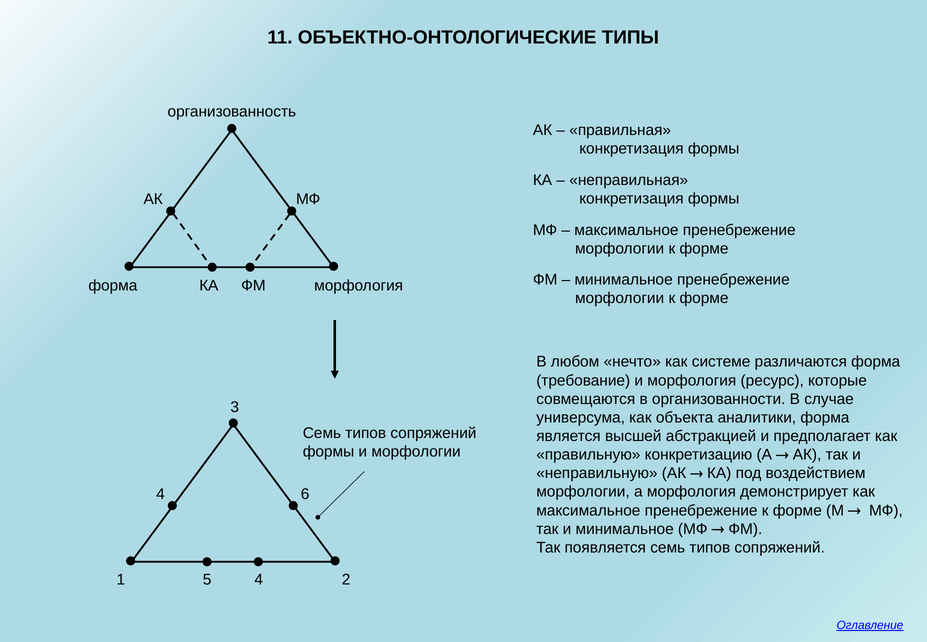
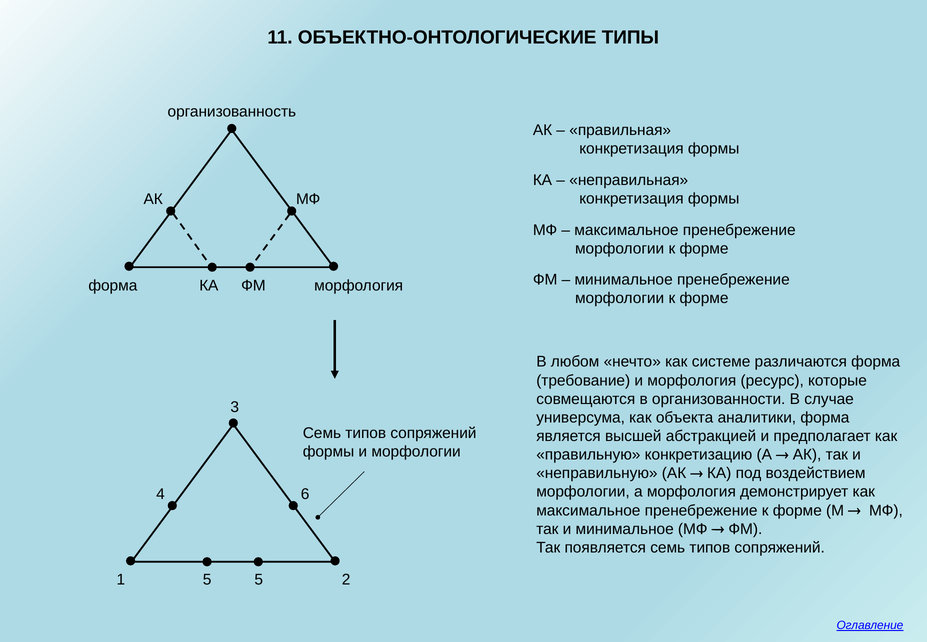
5 4: 4 -> 5 (259, 579)
